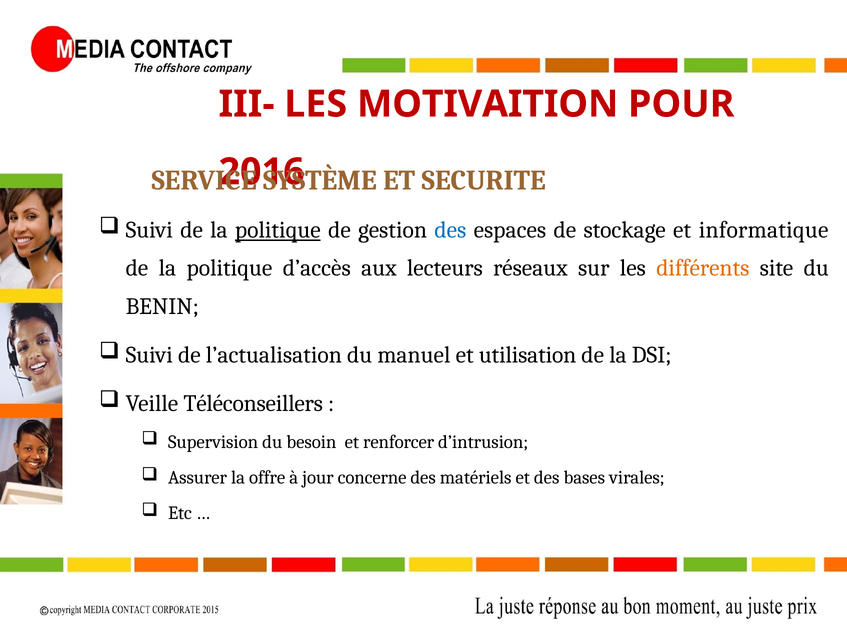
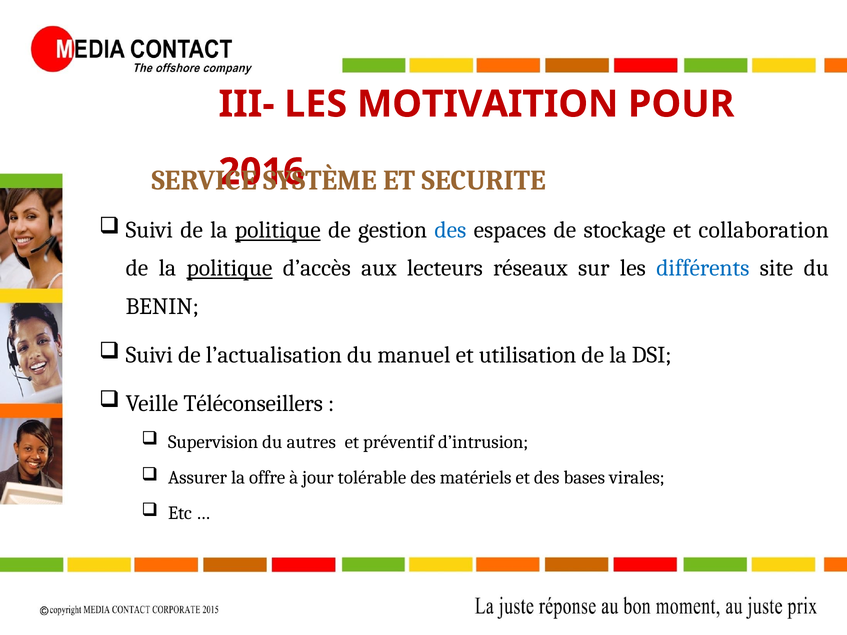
informatique: informatique -> collaboration (764, 230)
politique underline: none -> present (229, 268)
différents colour: orange -> blue (703, 268)
besoin: besoin -> autres (311, 442)
renforcer: renforcer -> préventif (399, 442)
concerne: concerne -> tolérable (372, 478)
